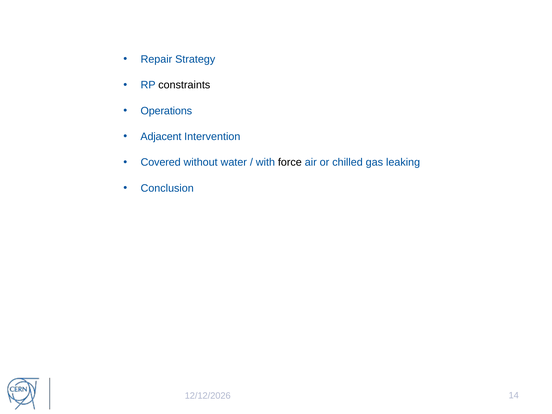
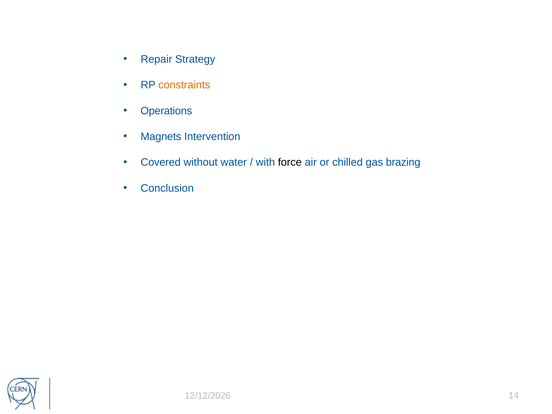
constraints colour: black -> orange (184, 85)
Adjacent: Adjacent -> Magnets (161, 137)
leaking: leaking -> brazing (403, 162)
